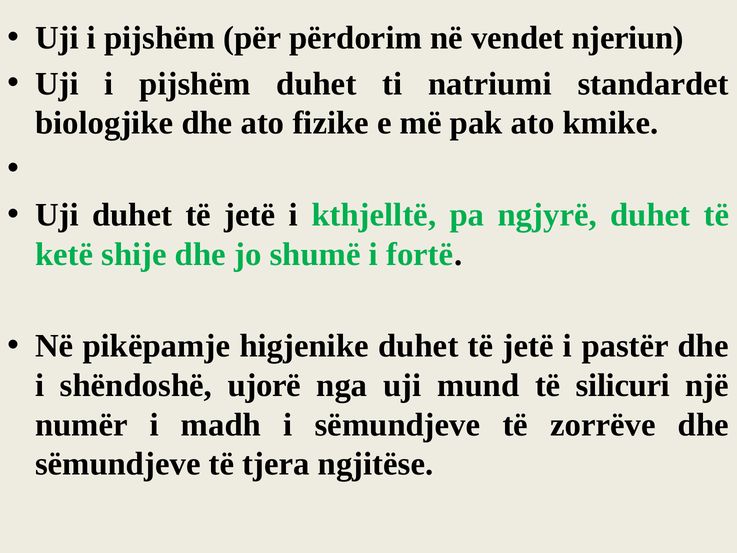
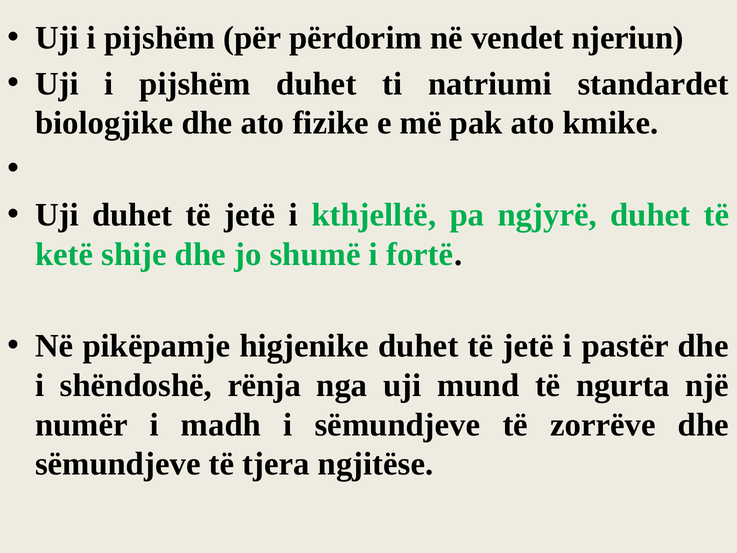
ujorë: ujorë -> rënja (264, 385)
silicuri: silicuri -> ngurta (623, 385)
